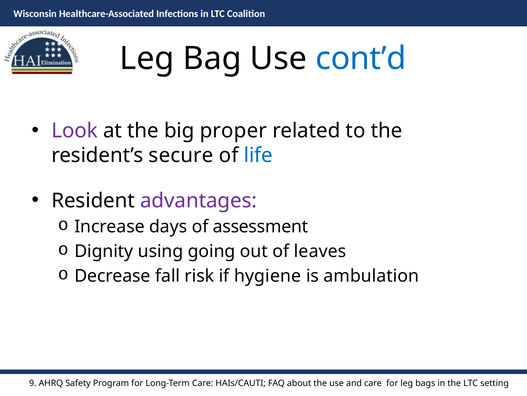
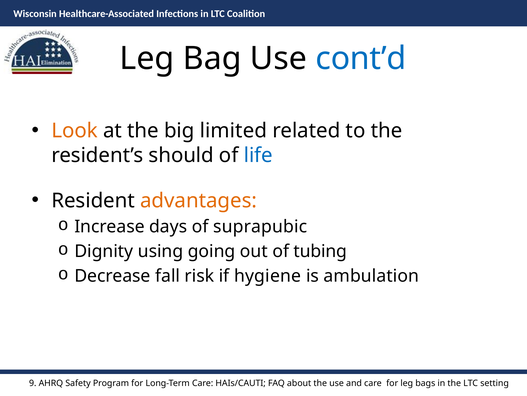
Look colour: purple -> orange (75, 131)
proper: proper -> limited (233, 131)
secure: secure -> should (181, 155)
advantages colour: purple -> orange (199, 200)
assessment: assessment -> suprapubic (260, 226)
leaves: leaves -> tubing (320, 251)
